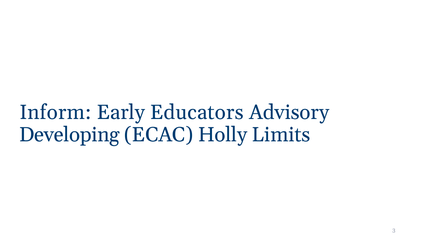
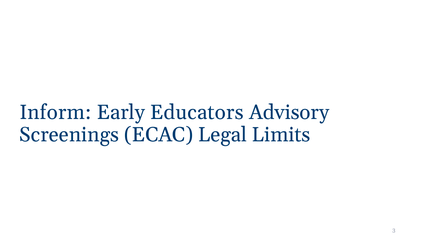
Developing: Developing -> Screenings (69, 135)
Holly: Holly -> Legal (223, 135)
